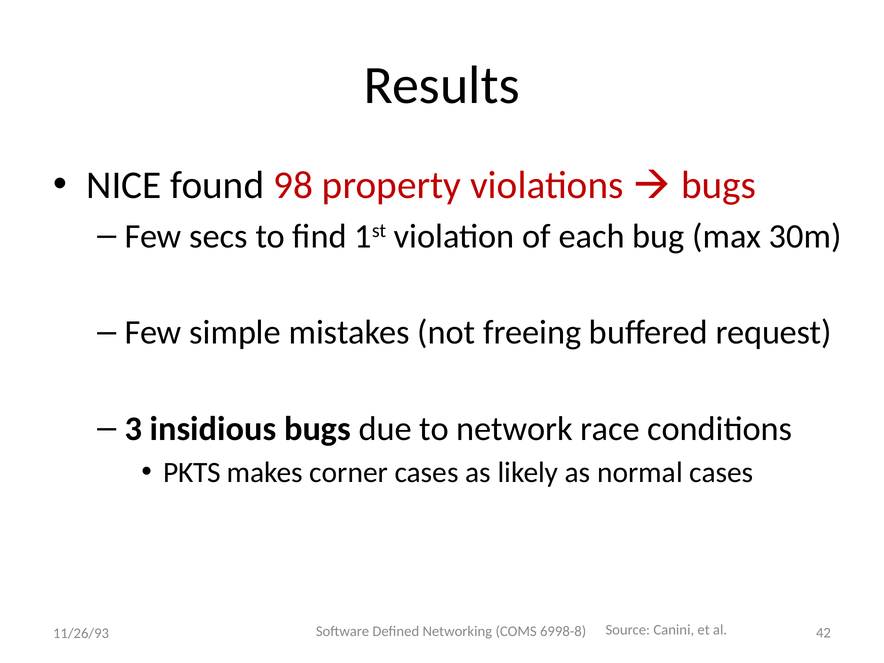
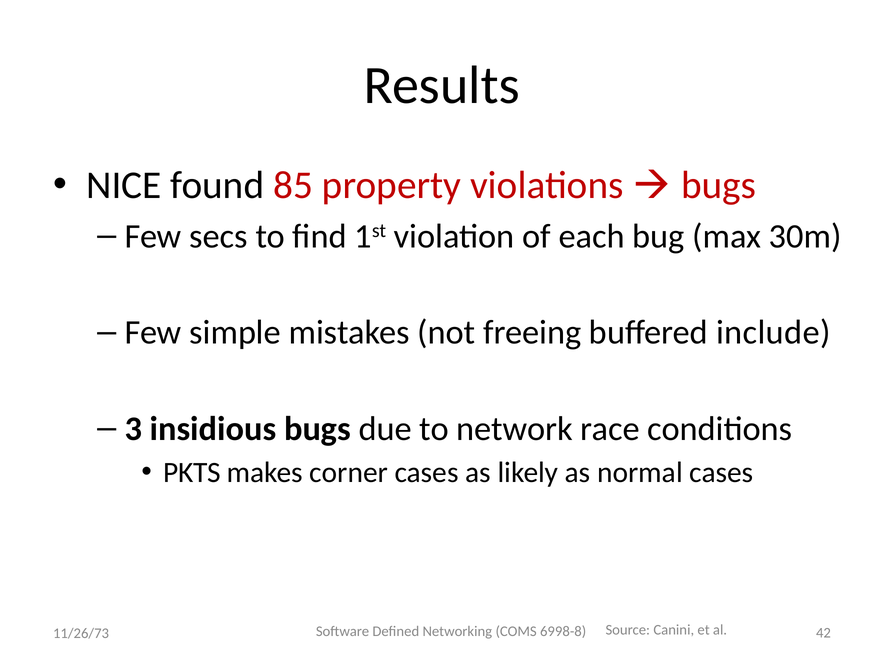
98: 98 -> 85 (293, 185)
request: request -> include (773, 333)
11/26/93: 11/26/93 -> 11/26/73 (81, 633)
